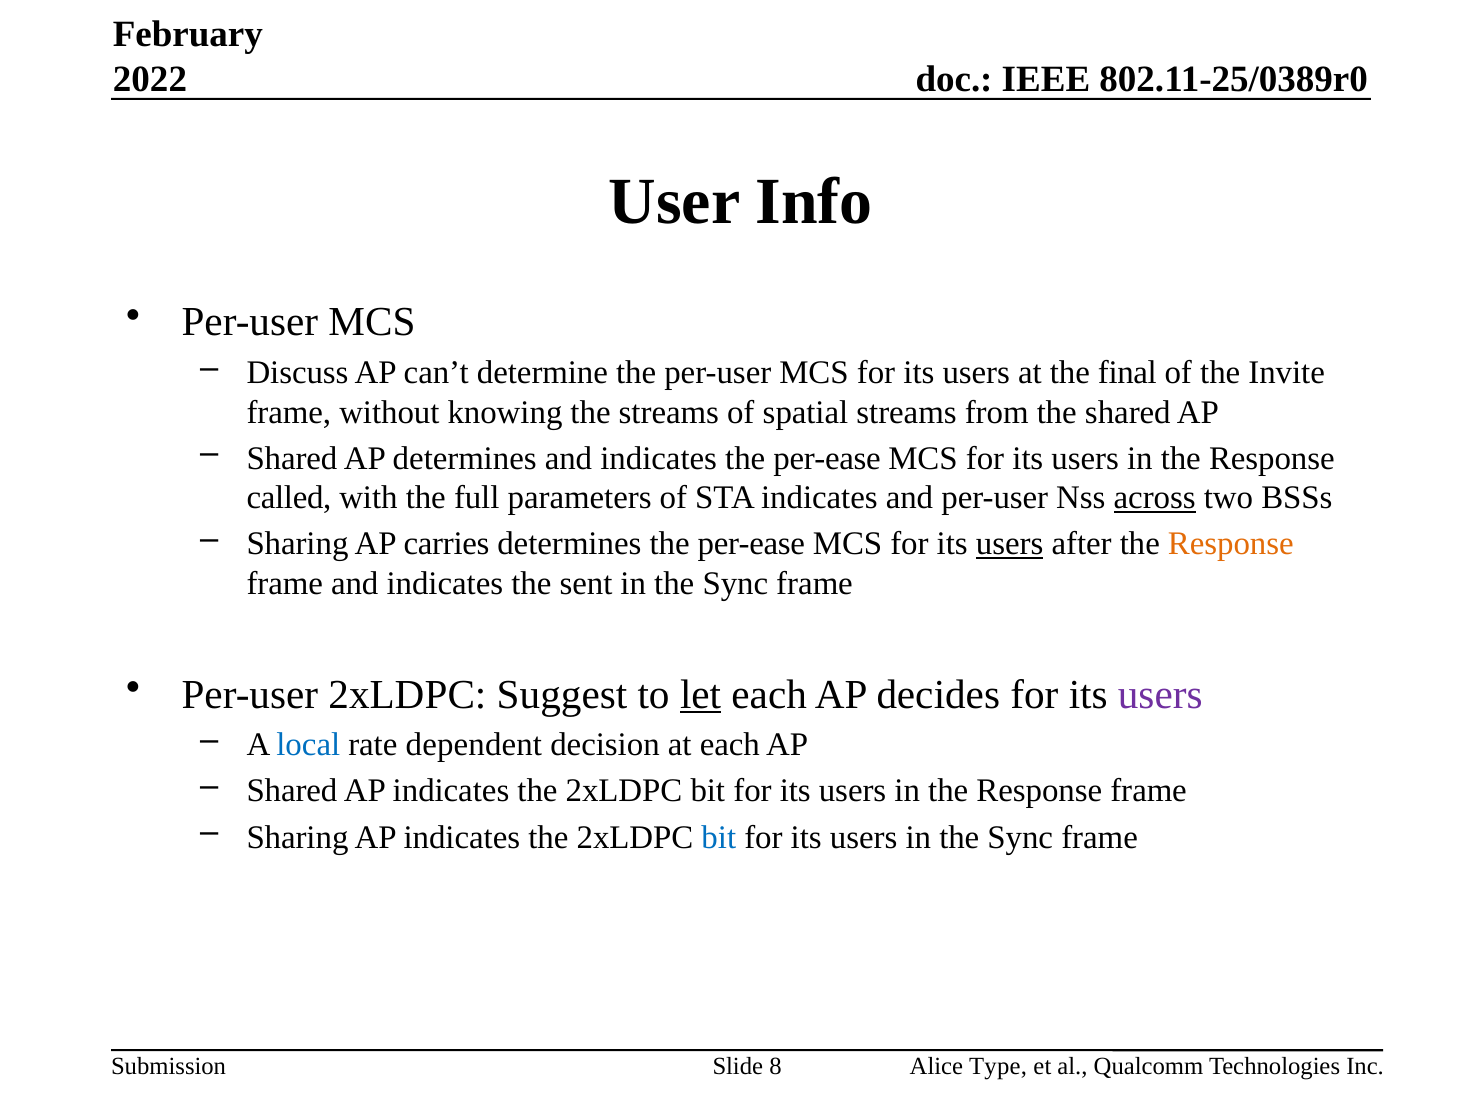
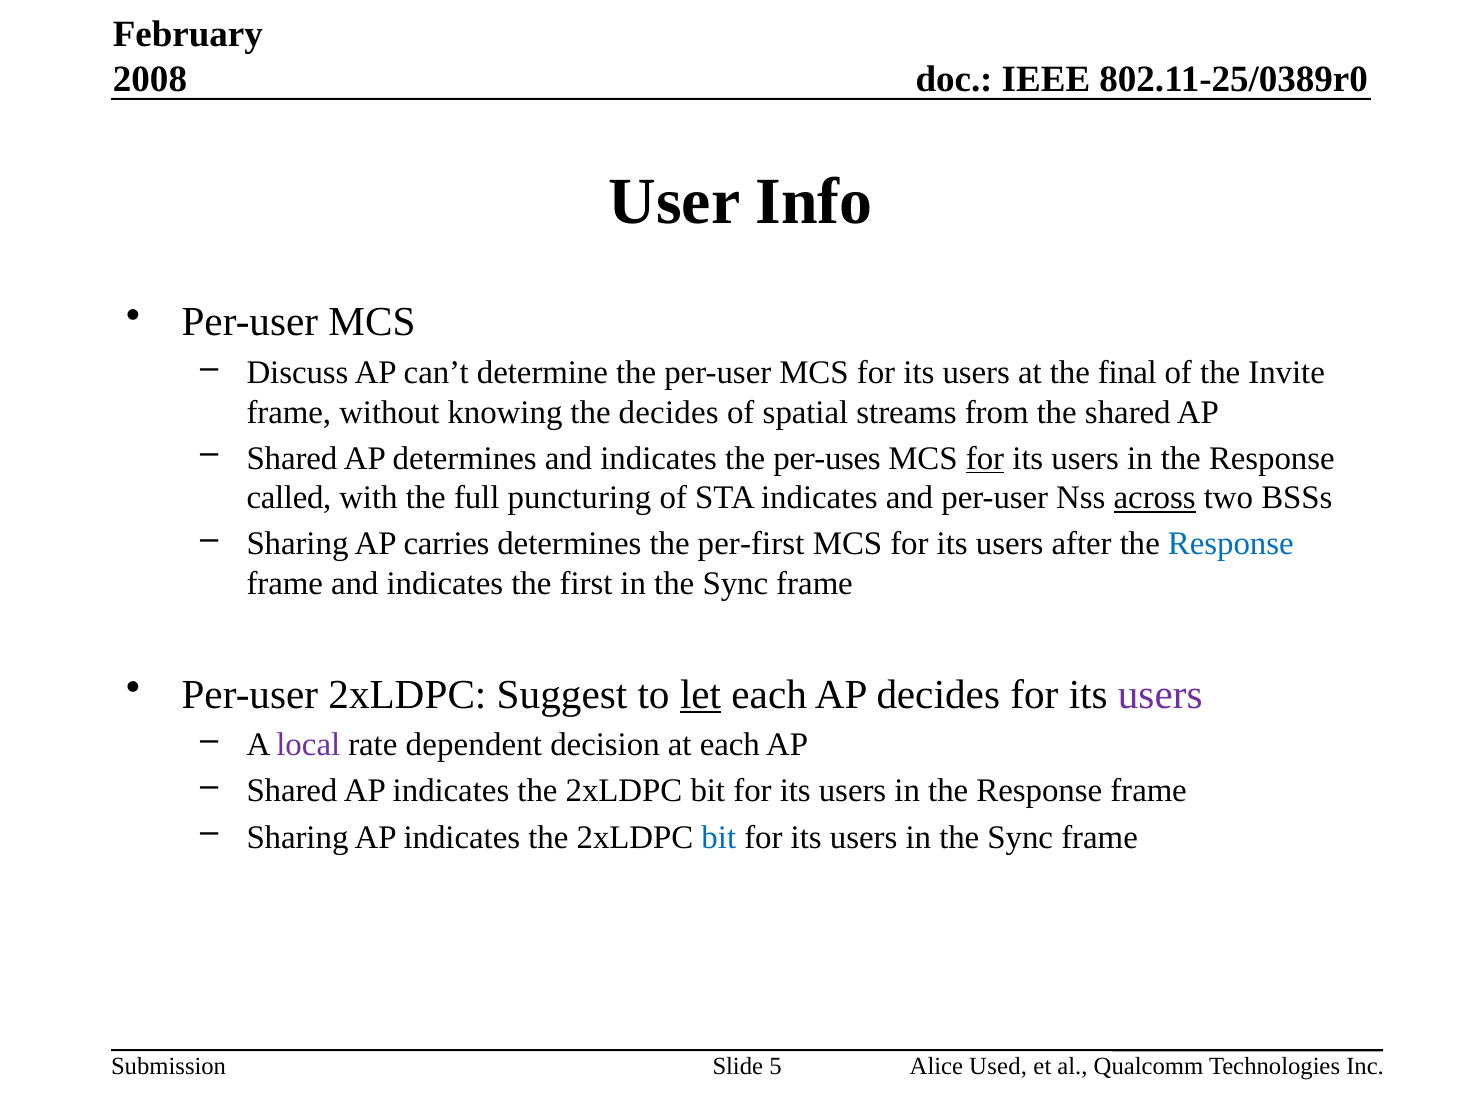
2022: 2022 -> 2008 (150, 79)
the streams: streams -> decides (669, 412)
indicates the per-ease: per-ease -> per-uses (827, 458)
for underline: none -> present (985, 458)
parameters: parameters -> puncturing (580, 498)
determines the per-ease: per-ease -> per-first (751, 544)
users underline: present -> none (1010, 544)
Response colour: orange -> blue (1231, 544)
sent: sent -> first (586, 583)
local colour: blue -> purple (308, 745)
8: 8 -> 5 (776, 1066)
Type: Type -> Used (998, 1066)
